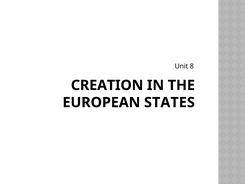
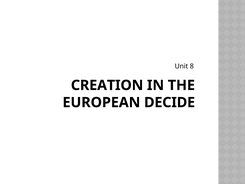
STATES: STATES -> DECIDE (170, 102)
